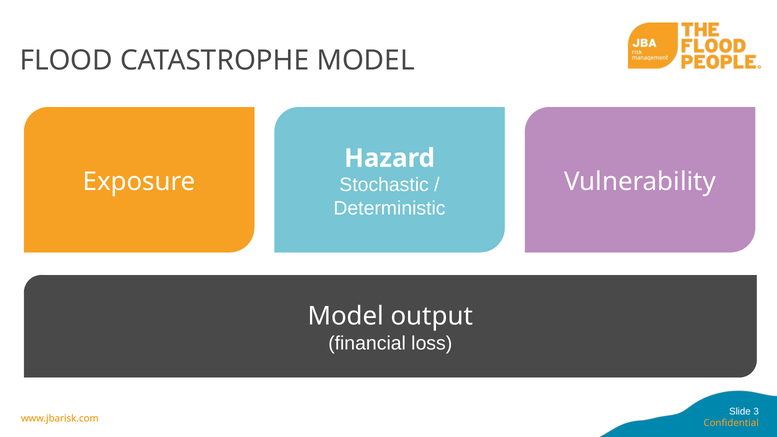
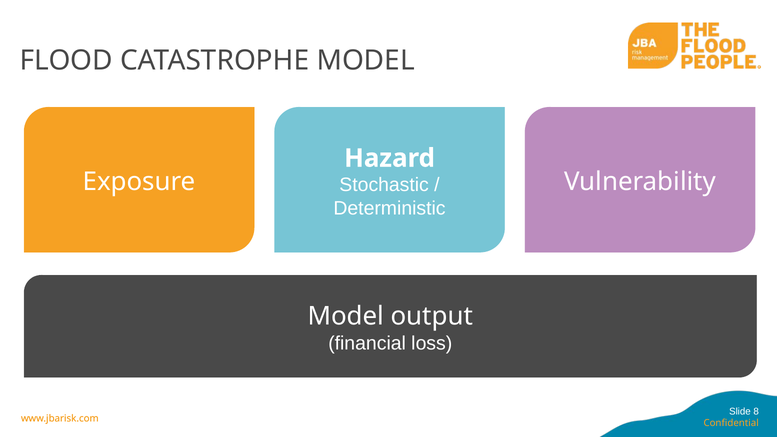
3: 3 -> 8 (756, 412)
